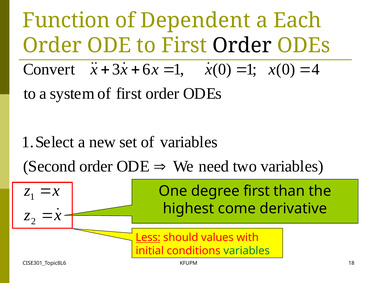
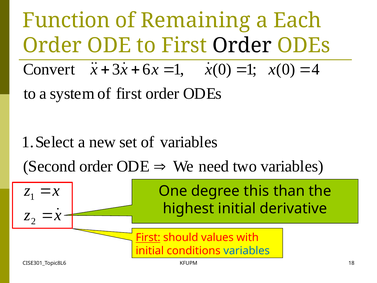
Dependent: Dependent -> Remaining (195, 20)
degree first: first -> this (256, 191)
highest come: come -> initial (237, 208)
Less: Less -> First (148, 237)
variables colour: green -> blue (247, 250)
